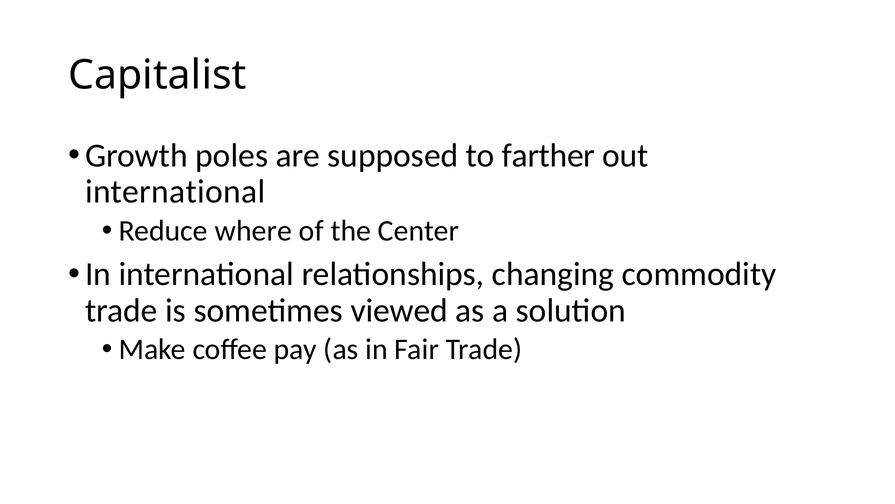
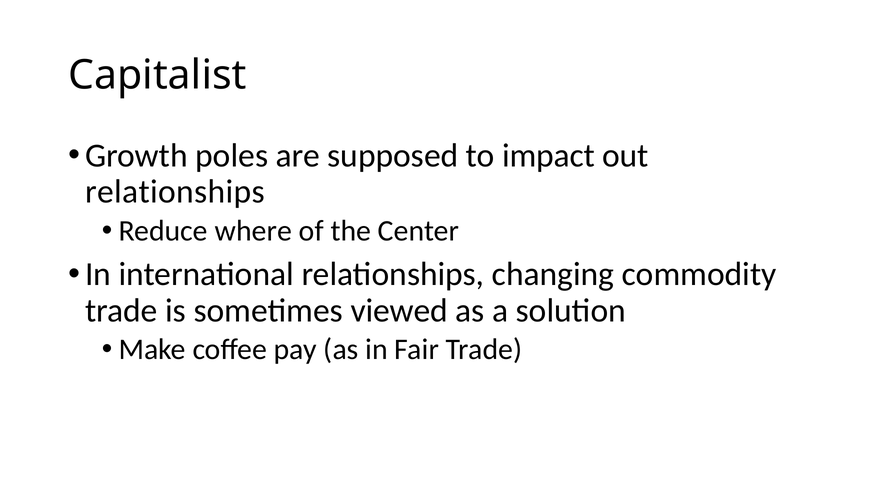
farther: farther -> impact (548, 155)
international: international -> relationships (175, 192)
